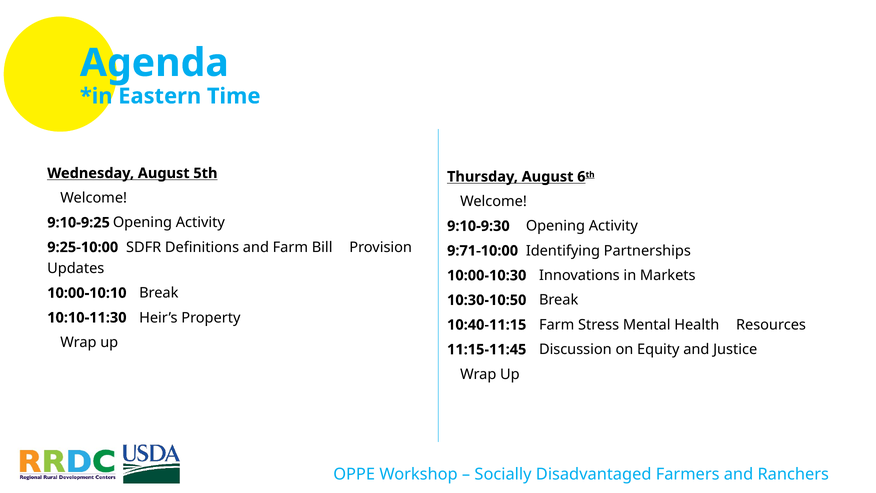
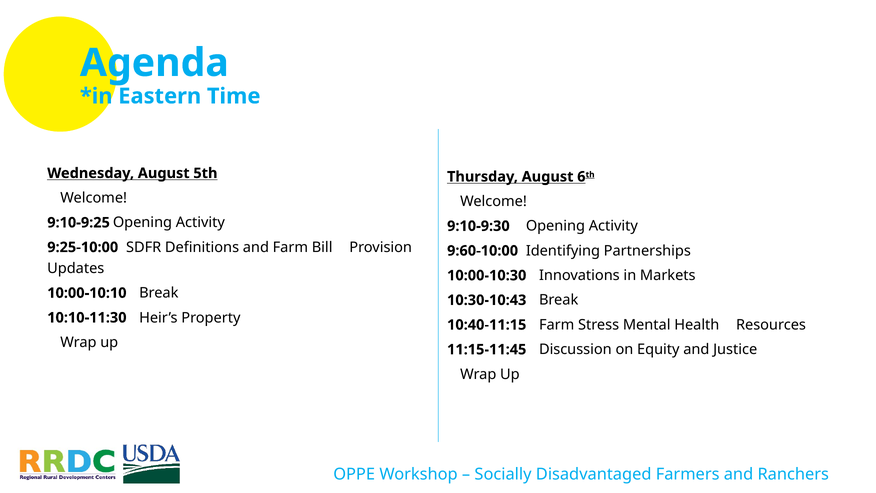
9:71-10:00: 9:71-10:00 -> 9:60-10:00 (483, 251)
10:30-10:50: 10:30-10:50 -> 10:30-10:43 (487, 300)
